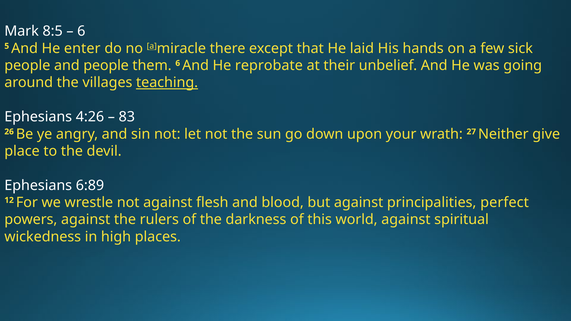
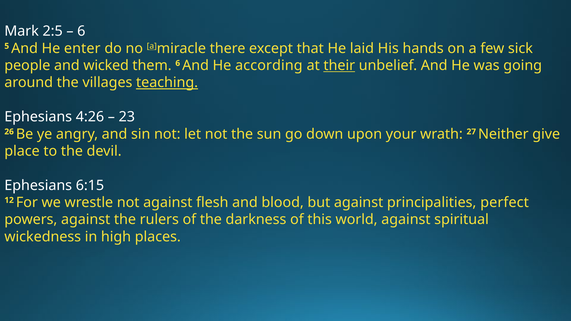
8:5: 8:5 -> 2:5 (53, 31)
and people: people -> wicked (106, 66)
reprobate: reprobate -> according (269, 66)
their underline: none -> present (339, 66)
83: 83 -> 23 (127, 117)
6:89: 6:89 -> 6:15 (90, 185)
